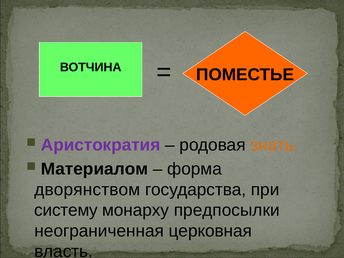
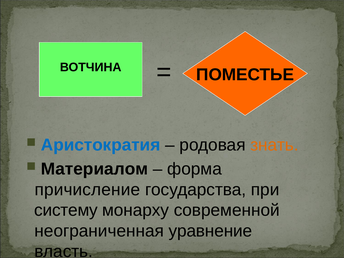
Аристократия colour: purple -> blue (101, 145)
дворянством: дворянством -> причисление (87, 190)
предпосылки: предпосылки -> современной (227, 210)
церковная: церковная -> уравнение (210, 231)
